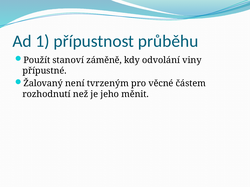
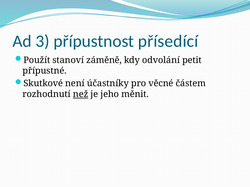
1: 1 -> 3 (43, 41)
průběhu: průběhu -> přísedící (168, 41)
viny: viny -> petit (192, 60)
Žalovaný: Žalovaný -> Skutkové (43, 84)
tvrzeným: tvrzeným -> účastníky (108, 84)
než underline: none -> present (81, 94)
